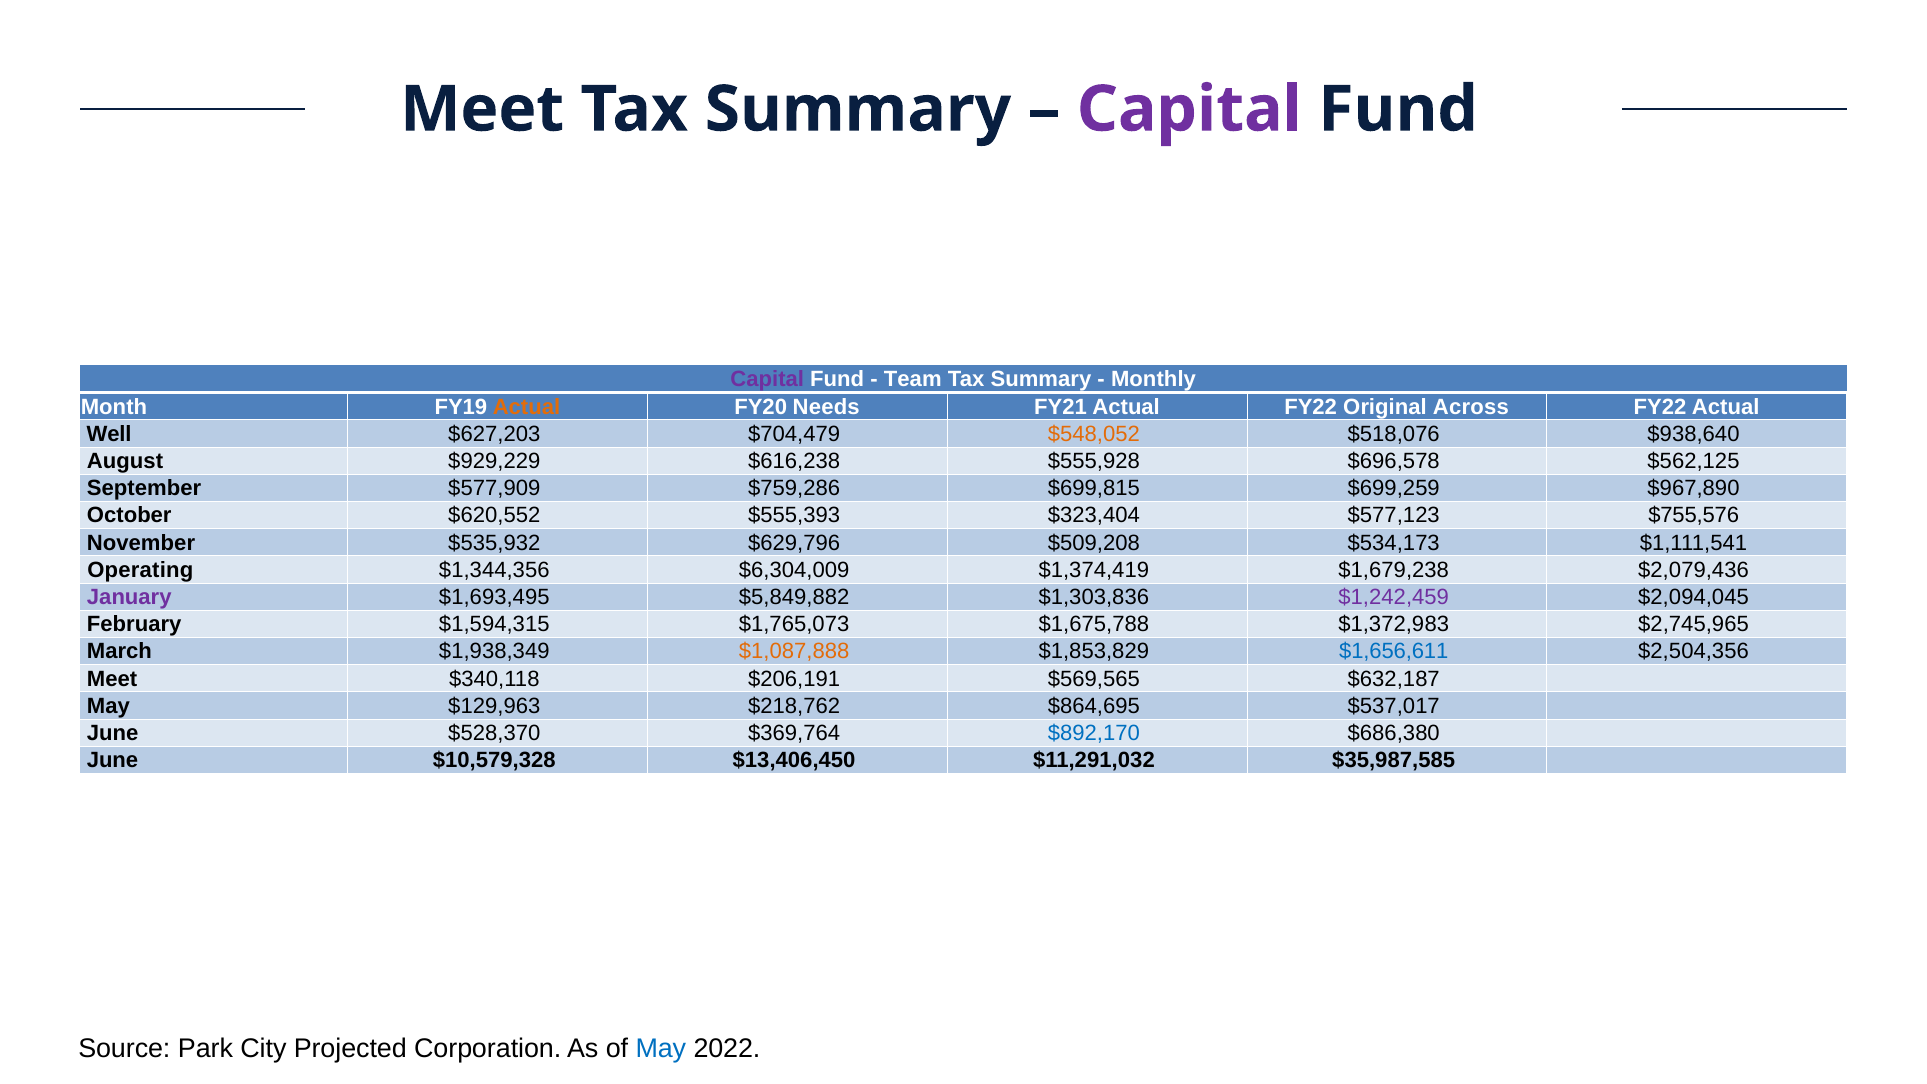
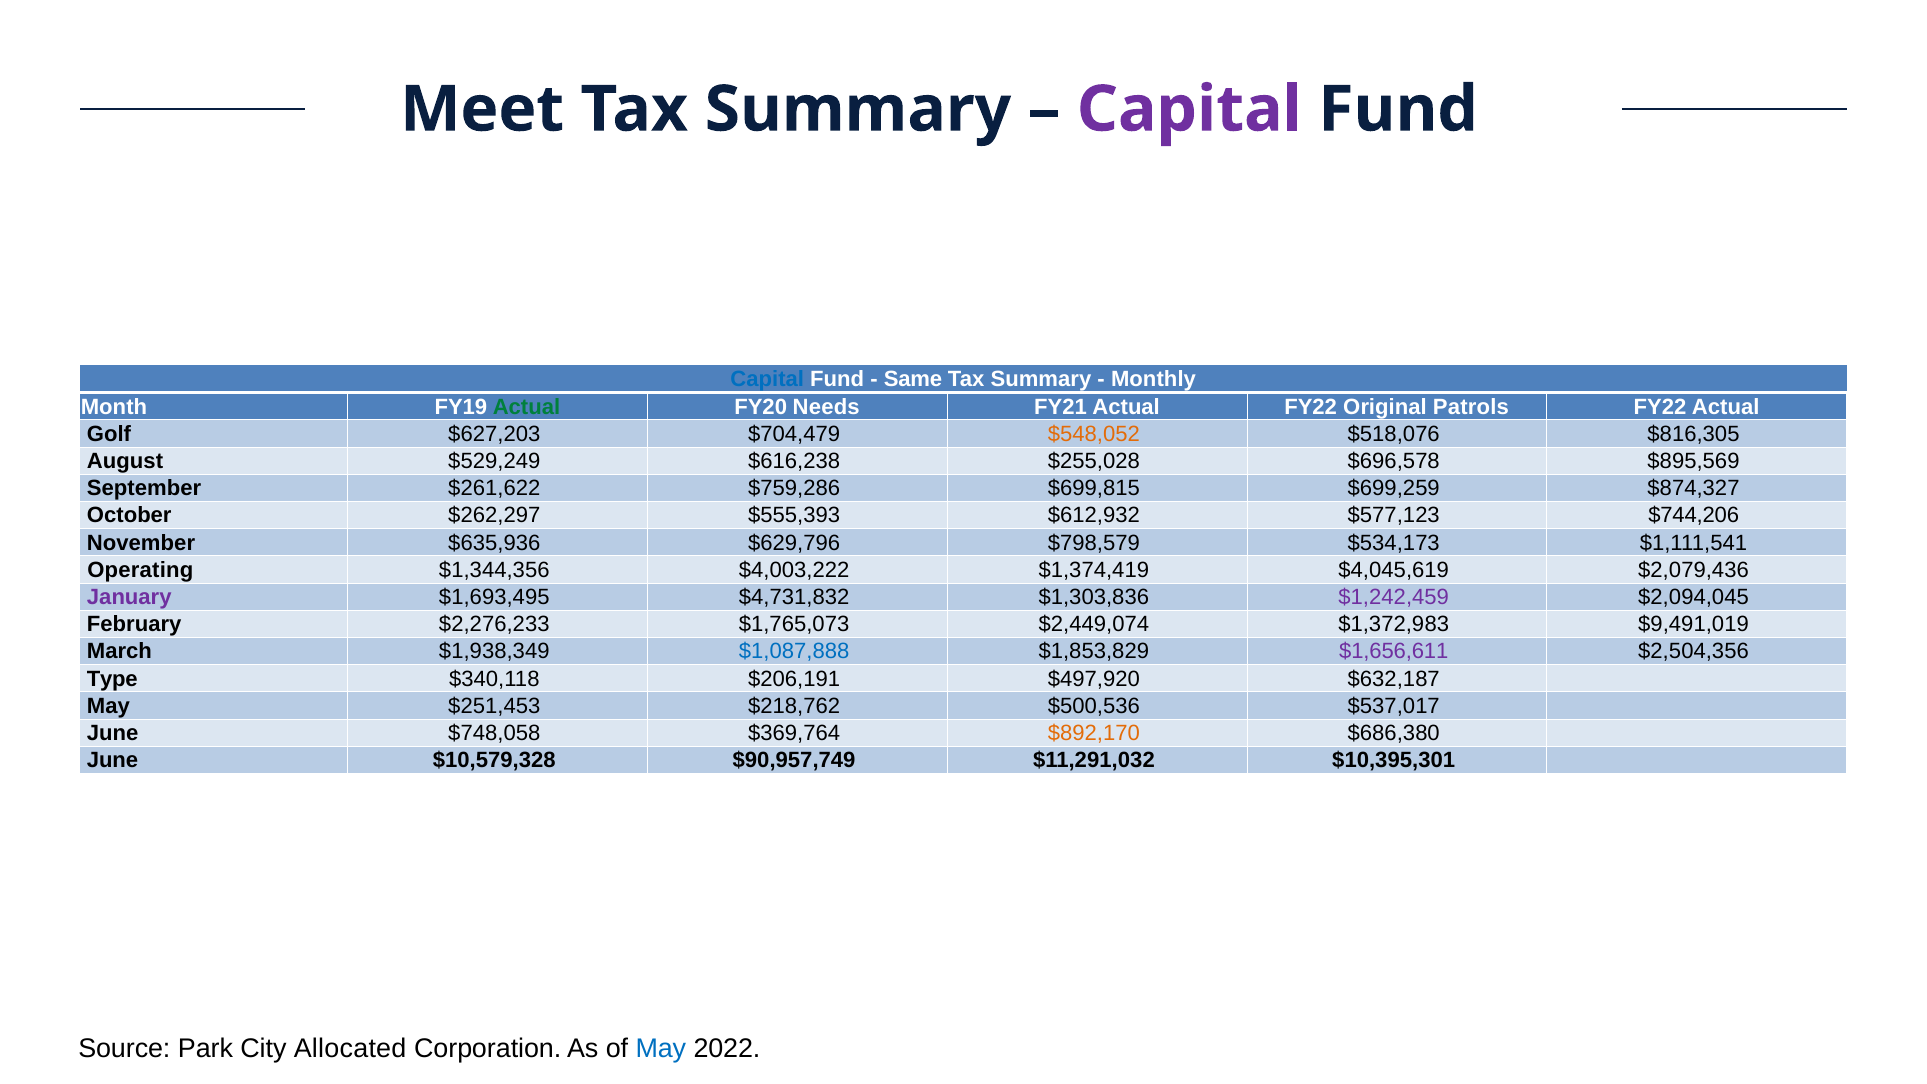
Capital colour: purple -> blue (767, 380)
Team: Team -> Same (913, 380)
Actual colour: orange -> green (526, 407)
Across: Across -> Patrols (1471, 407)
Well: Well -> Golf (109, 434)
$938,640: $938,640 -> $816,305 (1694, 434)
$929,229: $929,229 -> $529,249 (494, 461)
$555,928: $555,928 -> $255,028 (1094, 461)
$562,125: $562,125 -> $895,569 (1694, 461)
$577,909: $577,909 -> $261,622 (494, 488)
$967,890: $967,890 -> $874,327 (1694, 488)
$620,552: $620,552 -> $262,297 (494, 516)
$323,404: $323,404 -> $612,932 (1094, 516)
$755,576: $755,576 -> $744,206 (1694, 516)
$535,932: $535,932 -> $635,936 (494, 543)
$509,208: $509,208 -> $798,579 (1094, 543)
$6,304,009: $6,304,009 -> $4,003,222 (794, 570)
$1,679,238: $1,679,238 -> $4,045,619 (1394, 570)
$5,849,882: $5,849,882 -> $4,731,832 (794, 597)
$1,594,315: $1,594,315 -> $2,276,233 (494, 624)
$1,675,788: $1,675,788 -> $2,449,074 (1094, 624)
$2,745,965: $2,745,965 -> $9,491,019 (1694, 624)
$1,087,888 colour: orange -> blue (794, 652)
$1,656,611 colour: blue -> purple (1394, 652)
Meet: Meet -> Type (112, 679)
$569,565: $569,565 -> $497,920 (1094, 679)
$129,963: $129,963 -> $251,453 (494, 706)
$864,695: $864,695 -> $500,536 (1094, 706)
$528,370: $528,370 -> $748,058 (494, 733)
$892,170 colour: blue -> orange (1094, 733)
$13,406,450: $13,406,450 -> $90,957,749 (794, 760)
$35,987,585: $35,987,585 -> $10,395,301 (1394, 760)
Projected: Projected -> Allocated (350, 1049)
